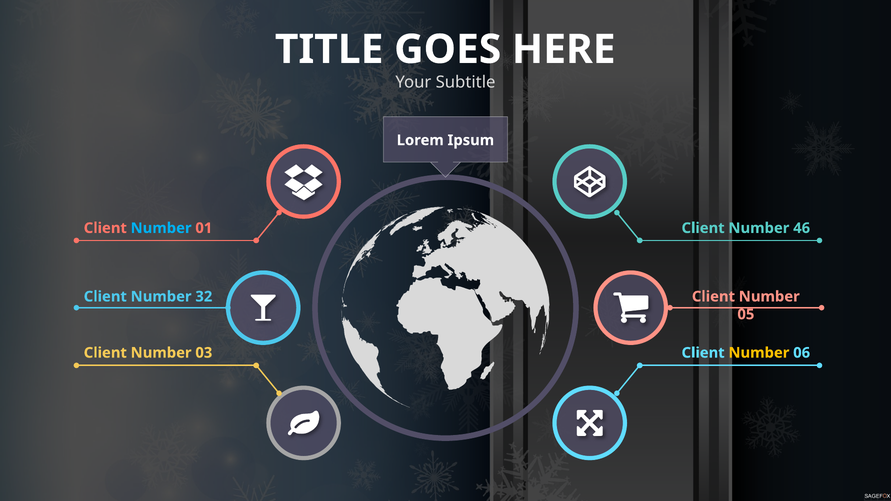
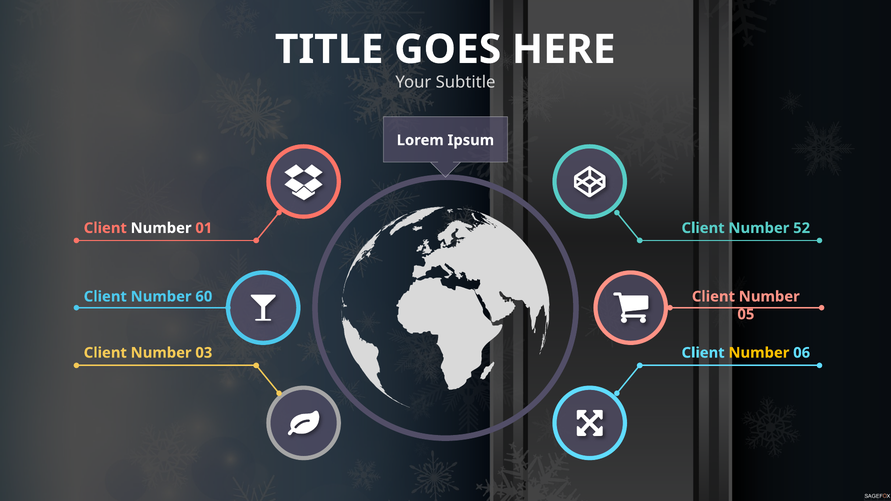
Number colour: light blue -> white (161, 228)
46: 46 -> 52 (802, 228)
32: 32 -> 60 (204, 297)
